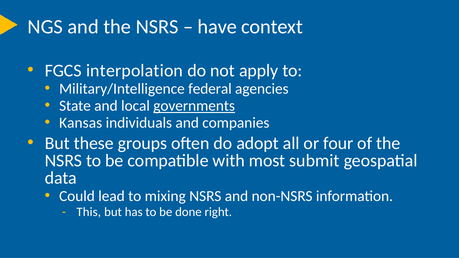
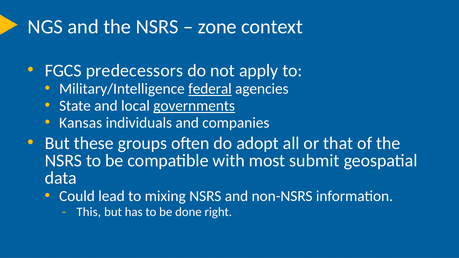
have: have -> zone (217, 27)
interpolation: interpolation -> predecessors (135, 71)
federal underline: none -> present (210, 89)
four: four -> that (338, 143)
